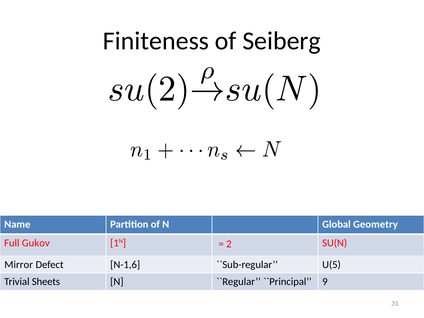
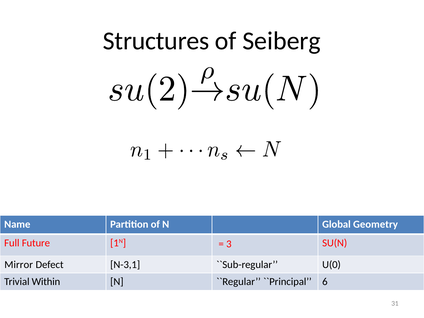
Finiteness: Finiteness -> Structures (156, 41)
Gukov: Gukov -> Future (36, 243)
2: 2 -> 3 (229, 244)
N-1,6: N-1,6 -> N-3,1 (125, 265)
U(5: U(5 -> U(0 (332, 265)
Sheets: Sheets -> Within (46, 282)
9: 9 -> 6 (325, 282)
